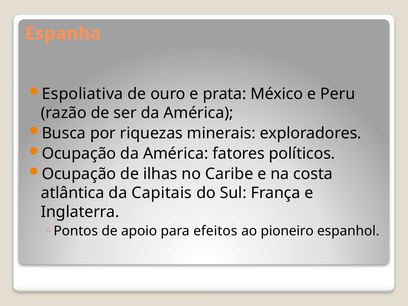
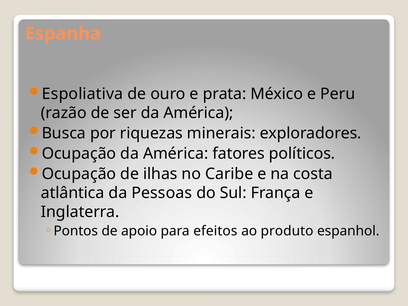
Capitais: Capitais -> Pessoas (162, 193)
pioneiro: pioneiro -> produto (287, 231)
